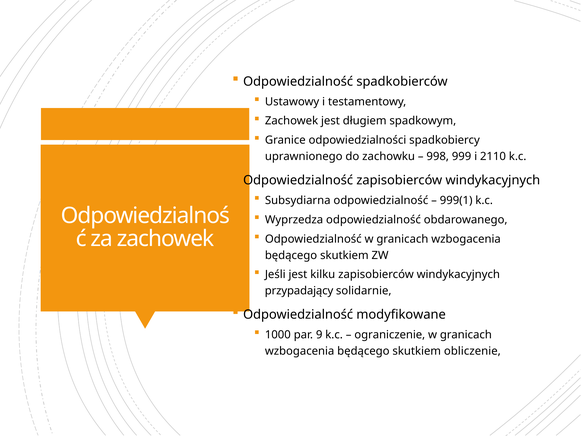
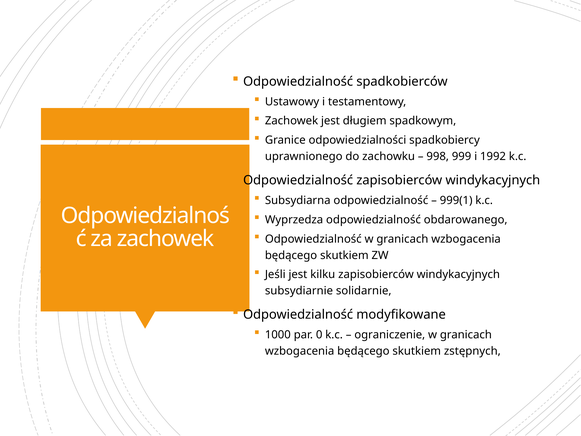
2110: 2110 -> 1992 (493, 156)
przypadający: przypadający -> subsydiarnie (299, 291)
9: 9 -> 0 (319, 335)
obliczenie: obliczenie -> zstępnych (472, 351)
